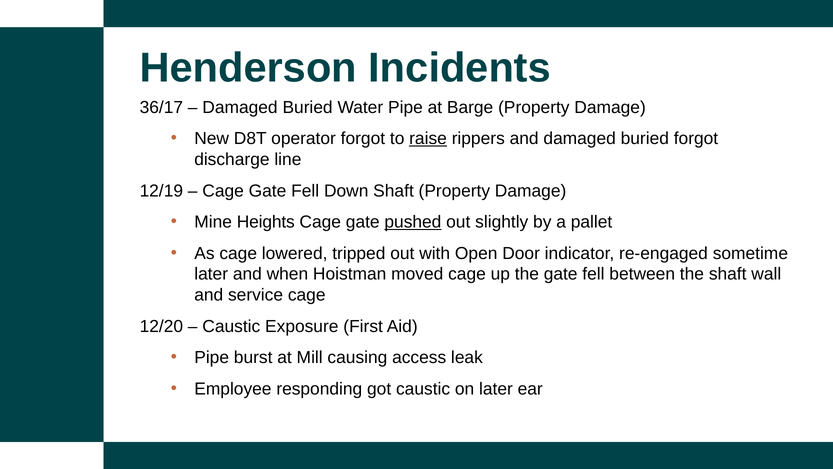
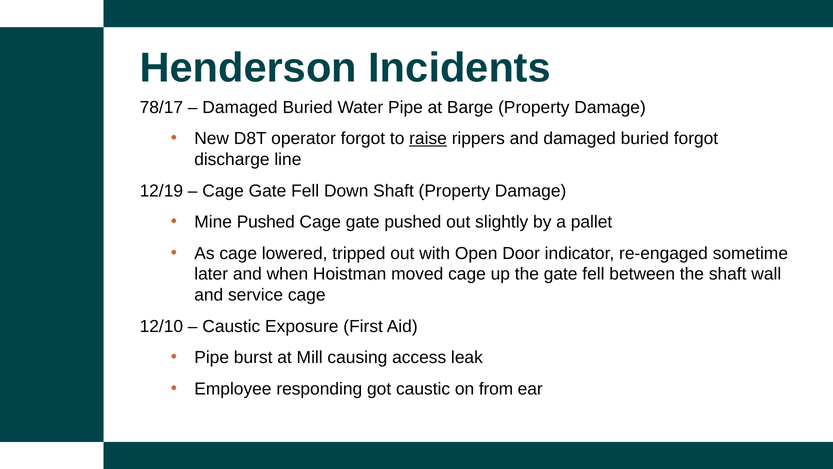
36/17: 36/17 -> 78/17 (161, 107)
Mine Heights: Heights -> Pushed (266, 222)
pushed underline: present -> none (413, 222)
12/20: 12/20 -> 12/10 (161, 326)
on later: later -> from (496, 389)
